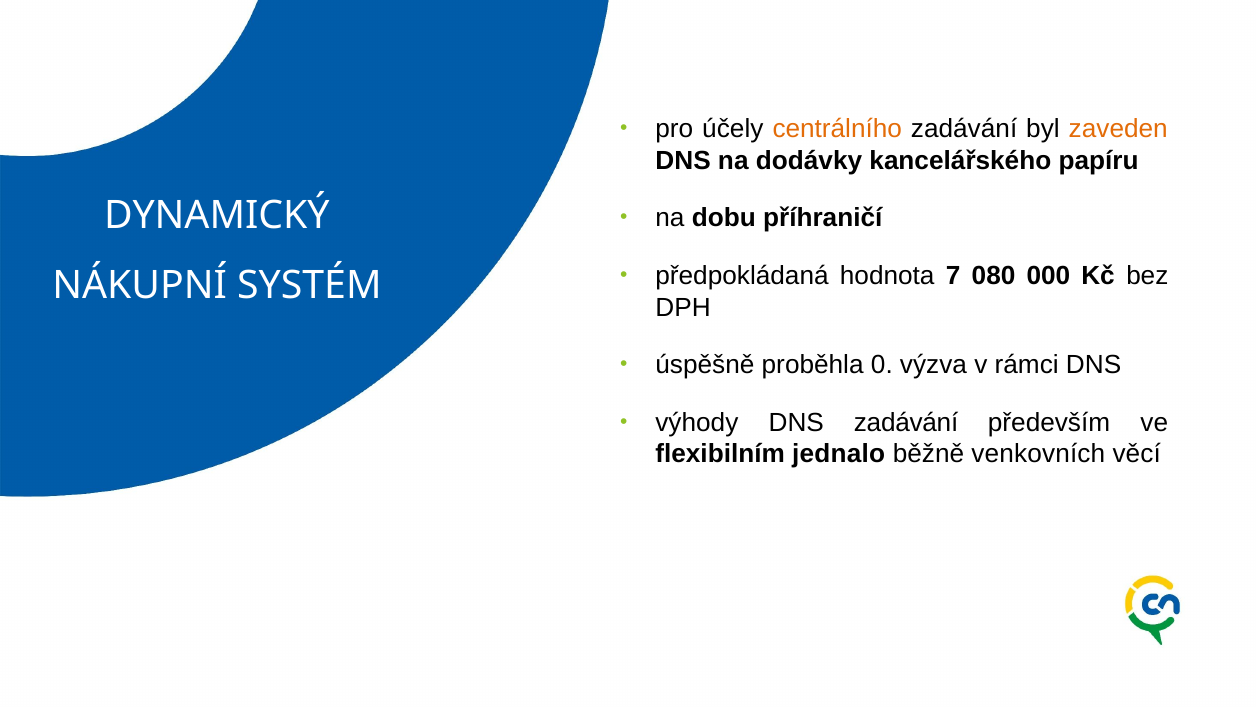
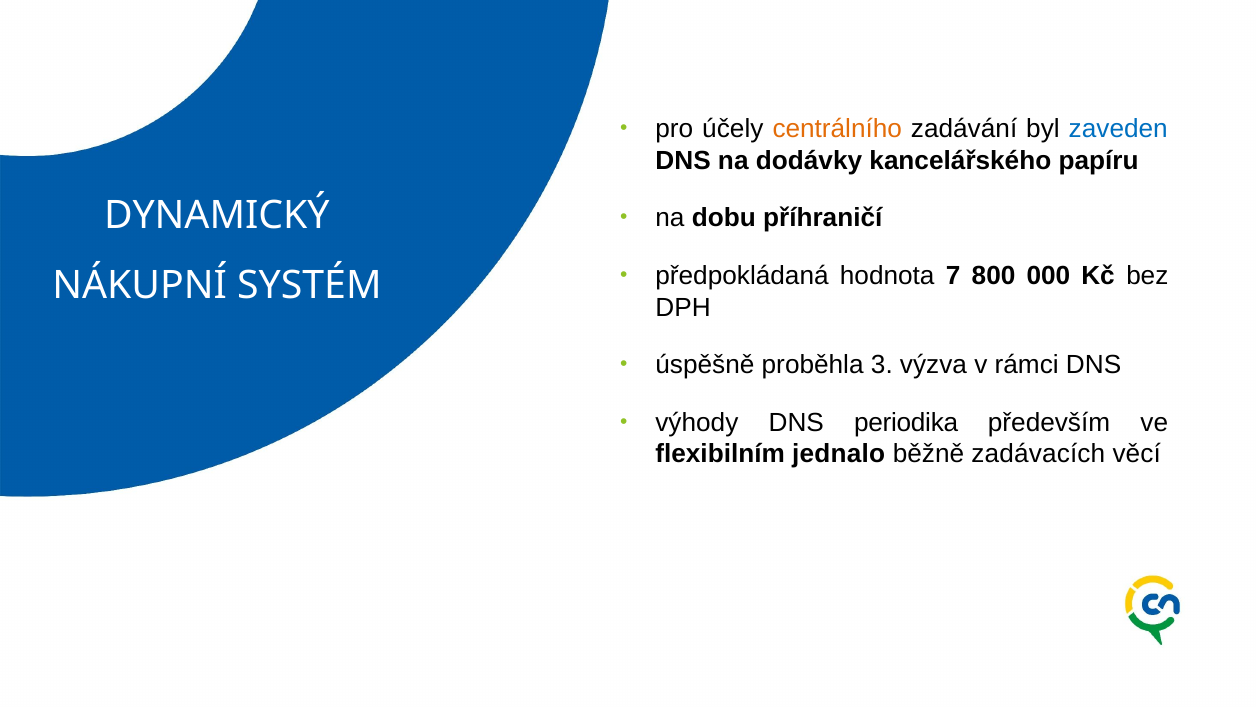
zaveden colour: orange -> blue (1118, 129)
080: 080 -> 800 (994, 276)
0: 0 -> 3 (882, 365)
DNS zadávání: zadávání -> periodika (906, 422)
venkovních: venkovních -> zadávacích (1038, 454)
